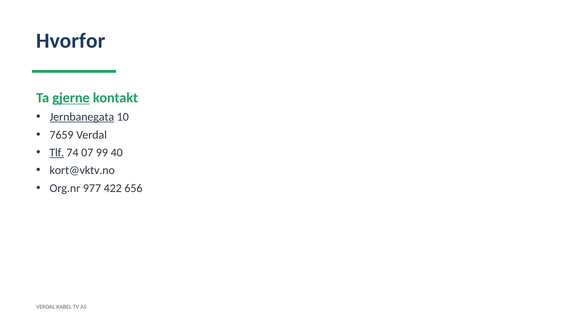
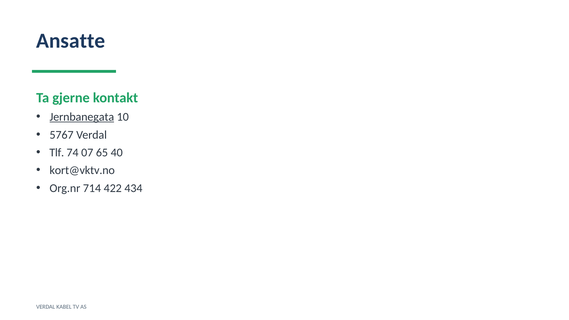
Hvorfor: Hvorfor -> Ansatte (71, 41)
gjerne underline: present -> none (71, 98)
7659: 7659 -> 5767 (62, 135)
Tlf underline: present -> none (57, 153)
99: 99 -> 65 (102, 153)
977: 977 -> 714 (92, 188)
656: 656 -> 434 (133, 188)
